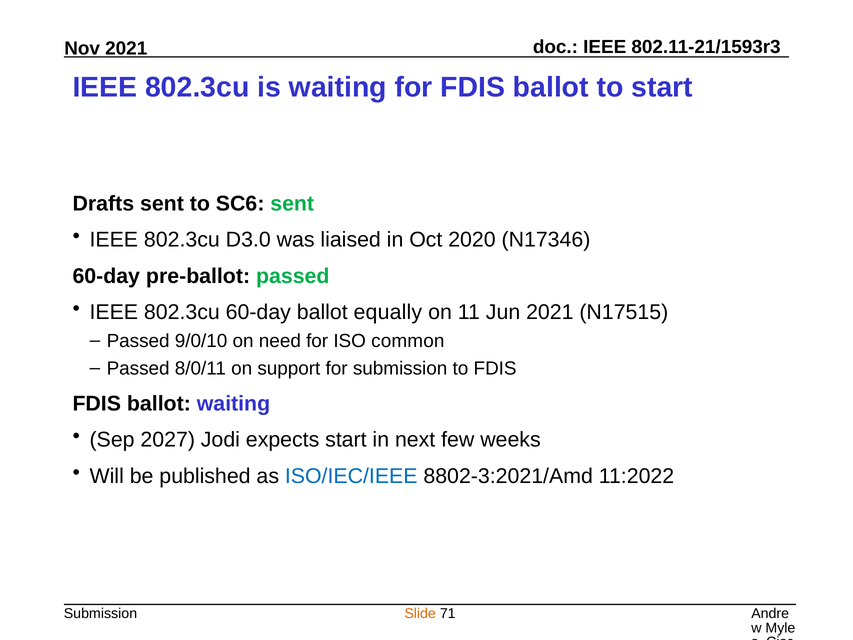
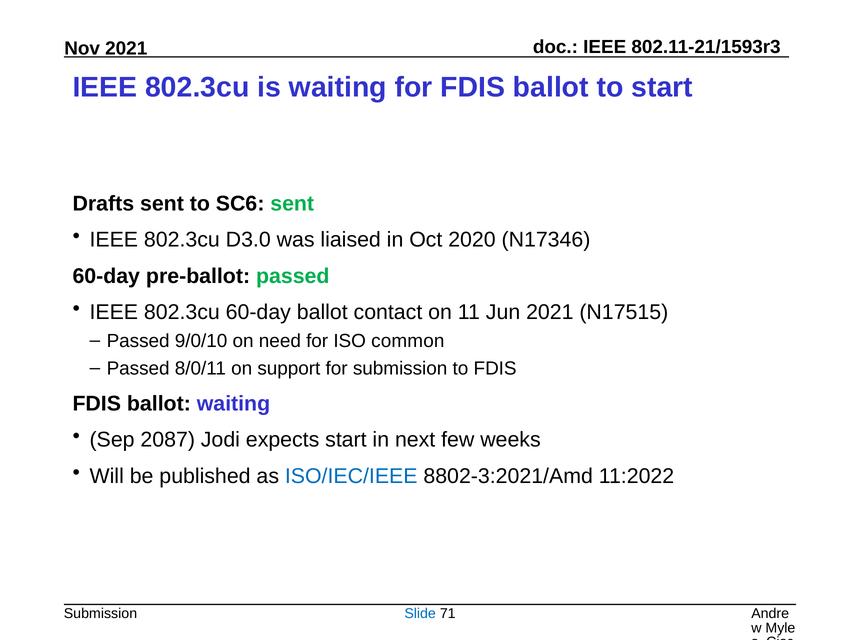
equally: equally -> contact (388, 312)
2027: 2027 -> 2087 (168, 440)
Slide colour: orange -> blue (420, 614)
